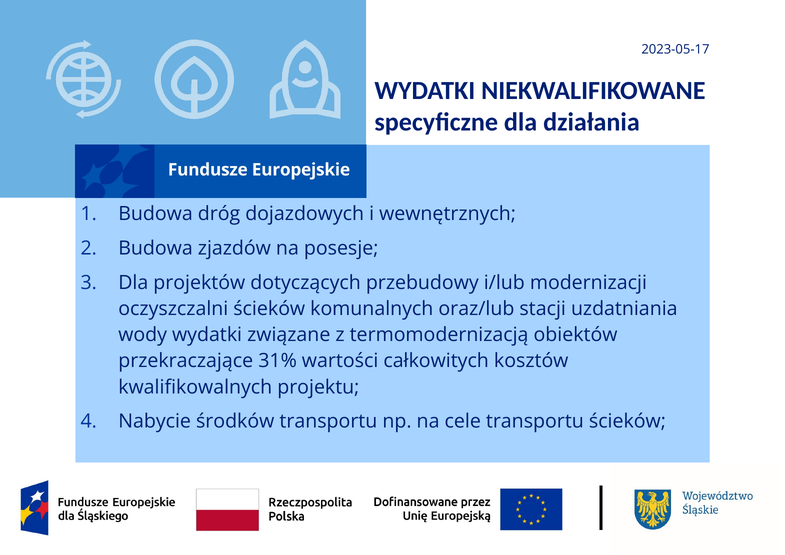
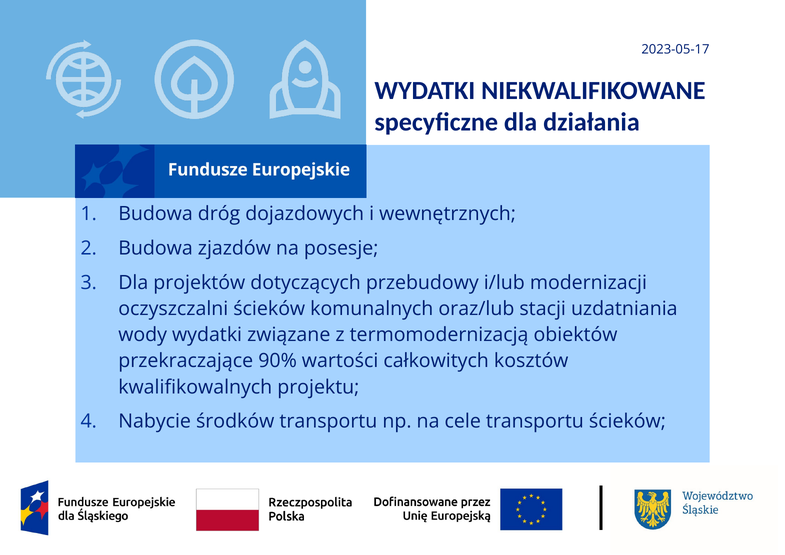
31%: 31% -> 90% (278, 361)
